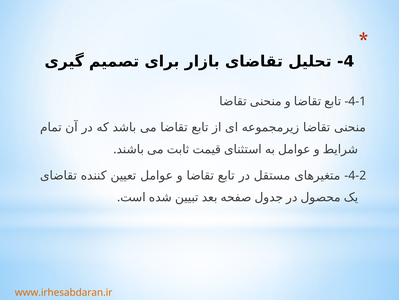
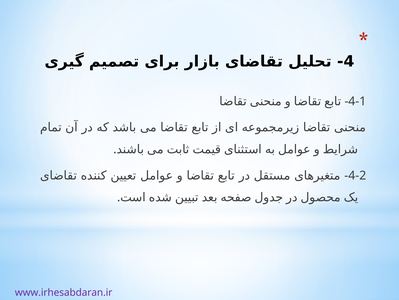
www.irhesabdaran.ir colour: orange -> purple (64, 292)
